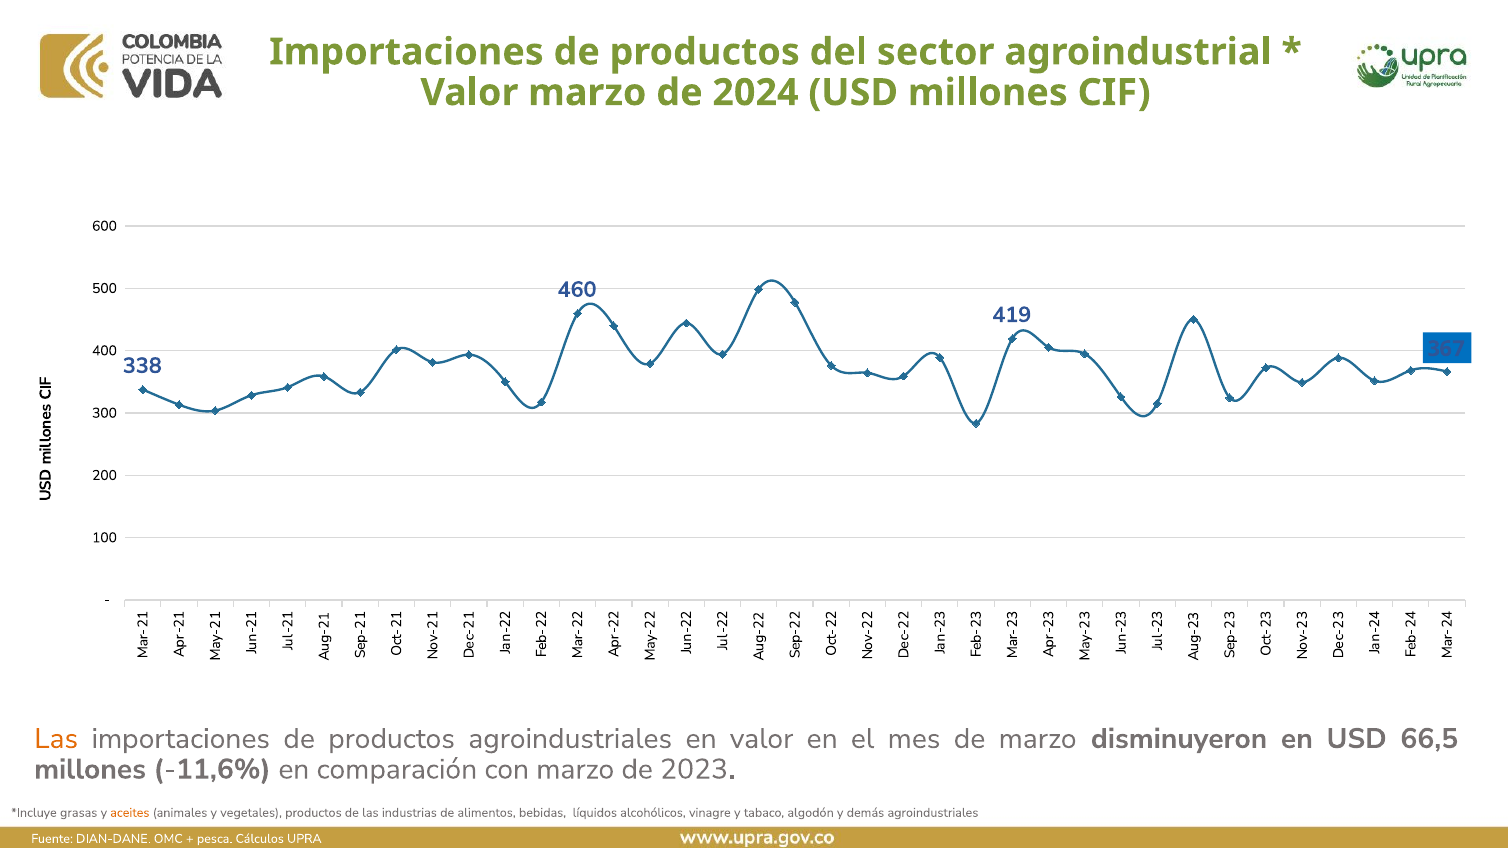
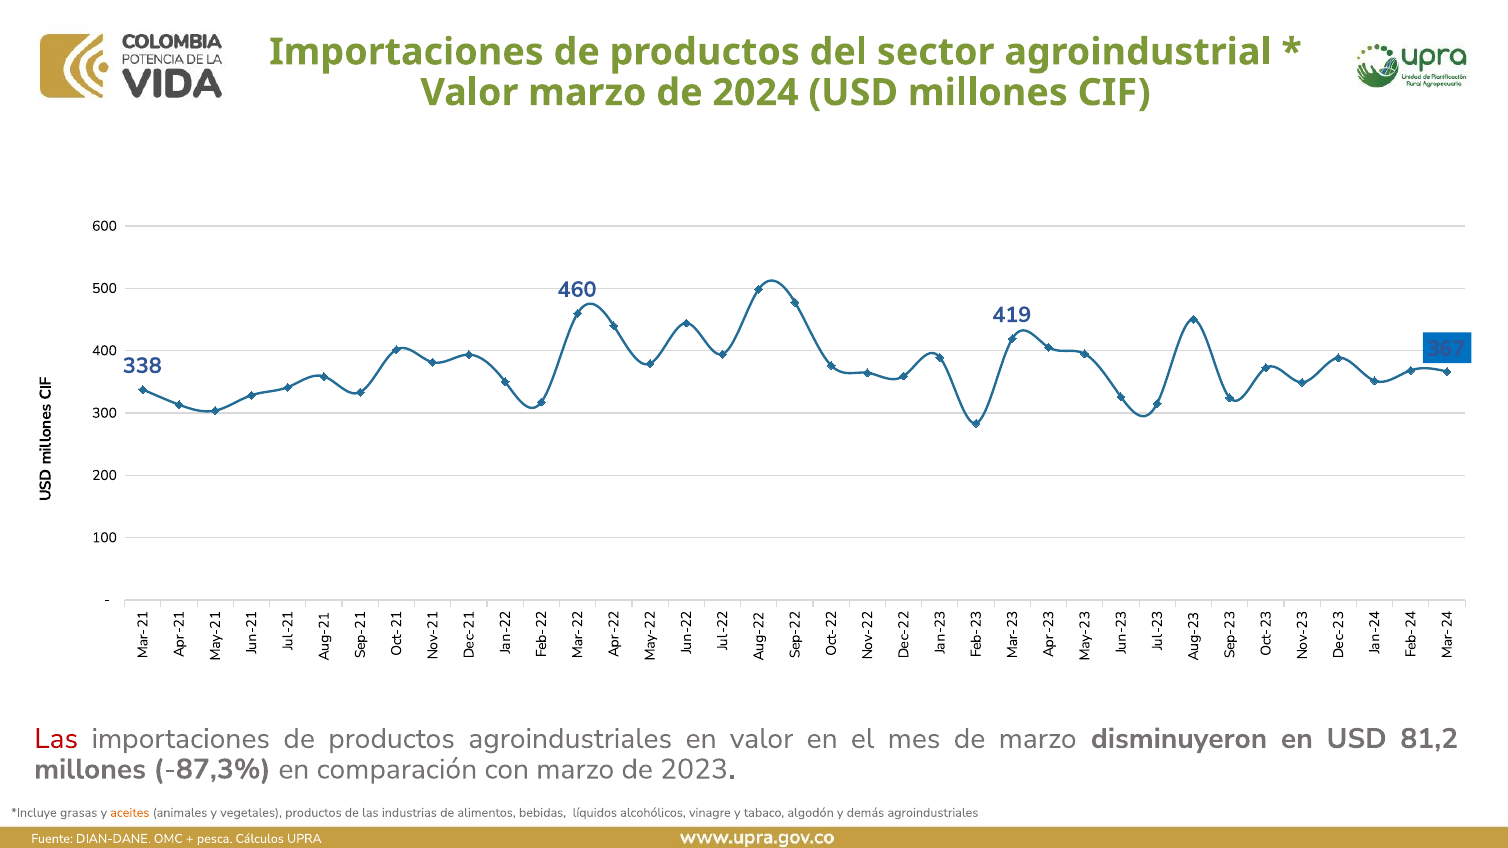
Las colour: orange -> red (56, 739)
66,5: 66,5 -> 81,2 (1429, 739)
-11,6%: -11,6% -> -87,3% (212, 769)
